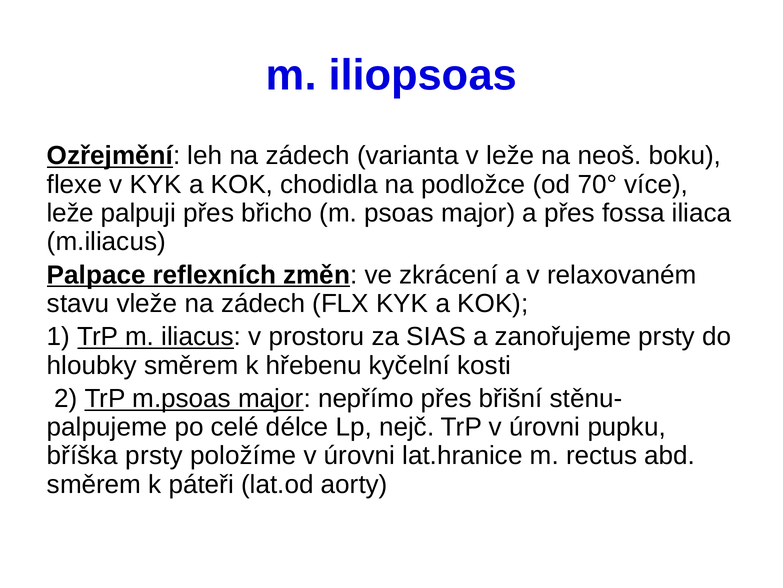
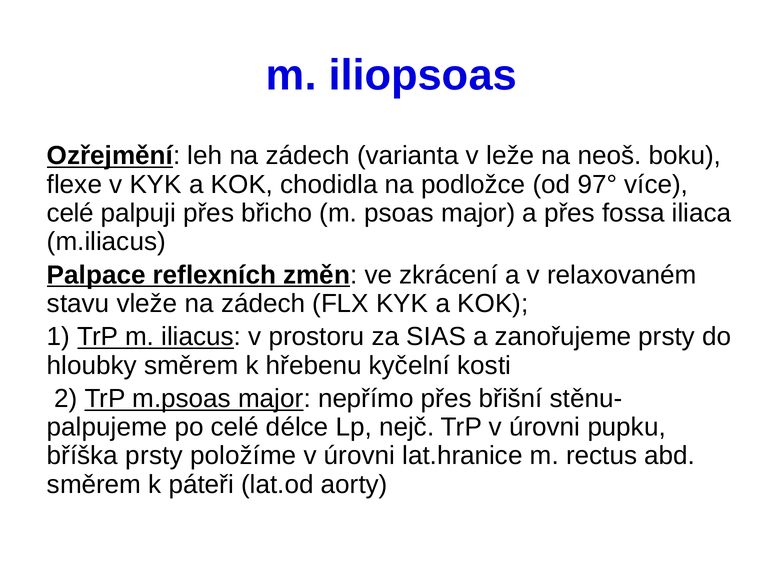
70°: 70° -> 97° (597, 184)
leže: leže -> celé (70, 213)
